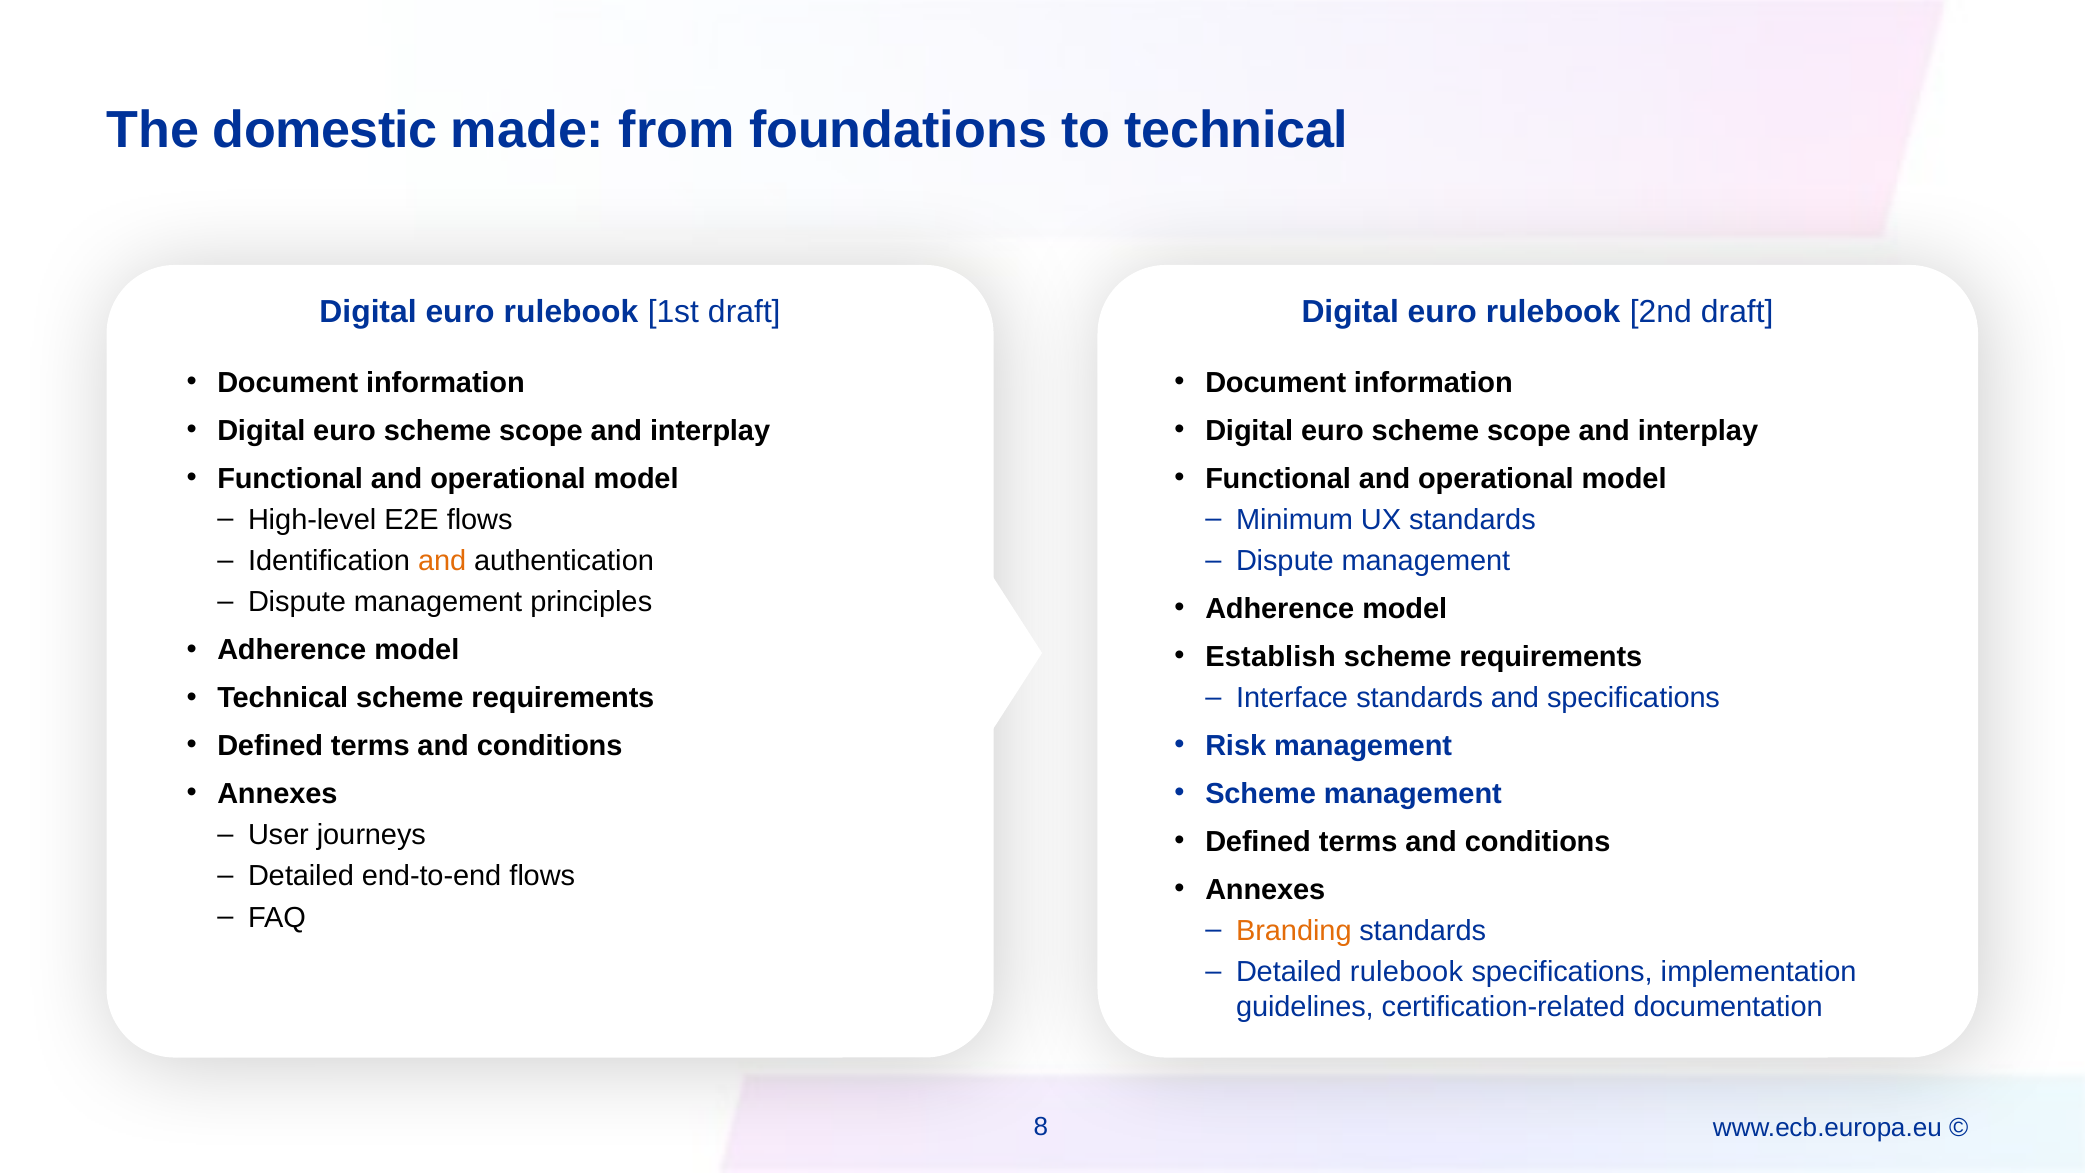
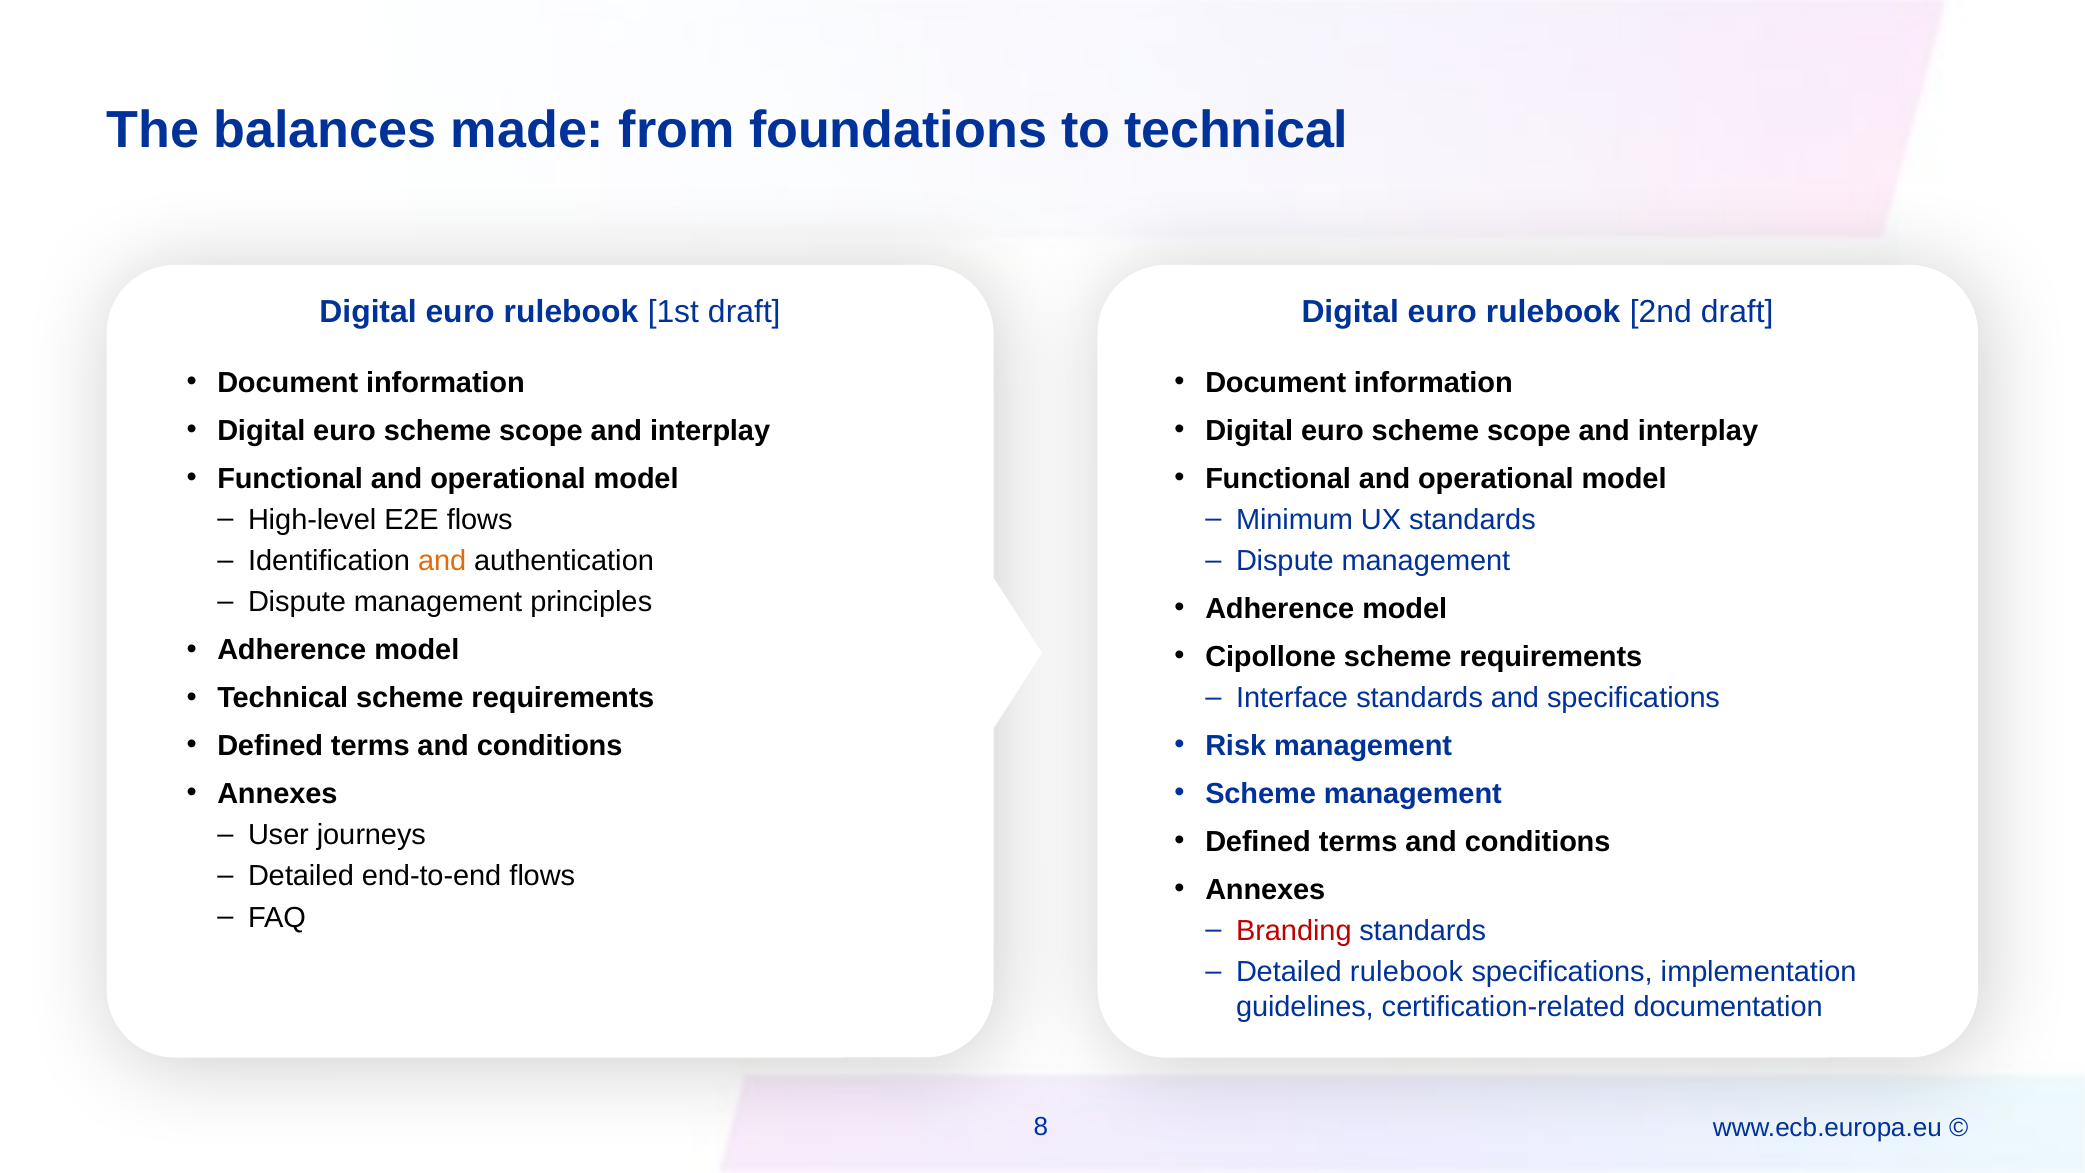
domestic: domestic -> balances (325, 131)
Establish: Establish -> Cipollone (1271, 657)
Branding colour: orange -> red (1294, 931)
